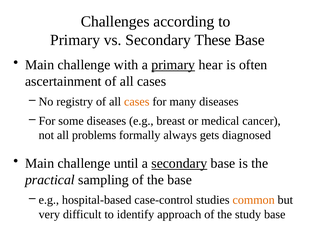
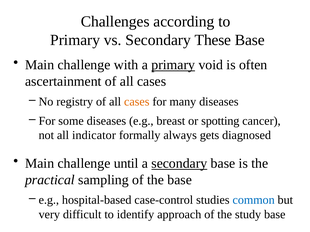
hear: hear -> void (211, 65)
medical: medical -> spotting (220, 121)
problems: problems -> indicator (94, 136)
common colour: orange -> blue (254, 200)
